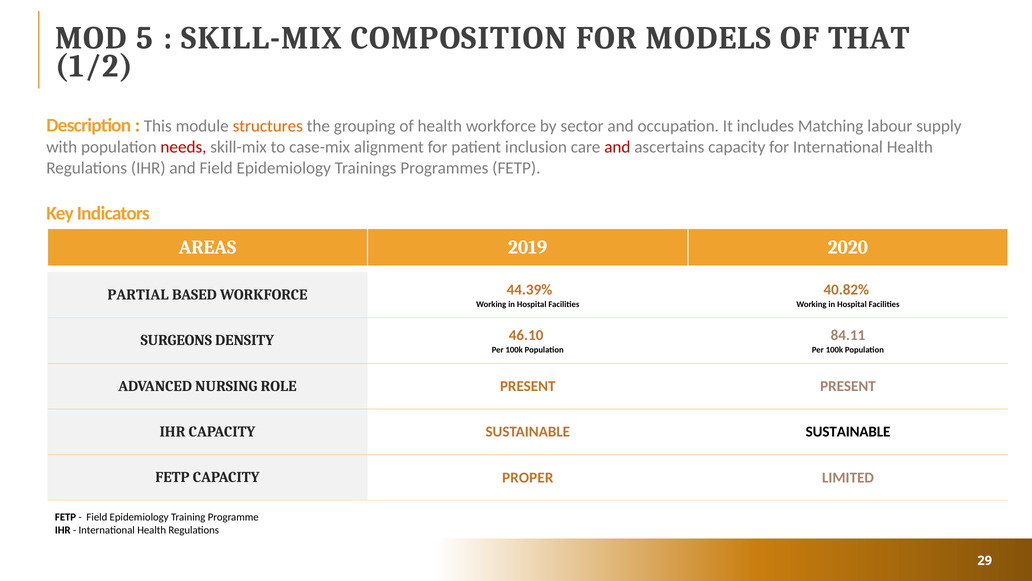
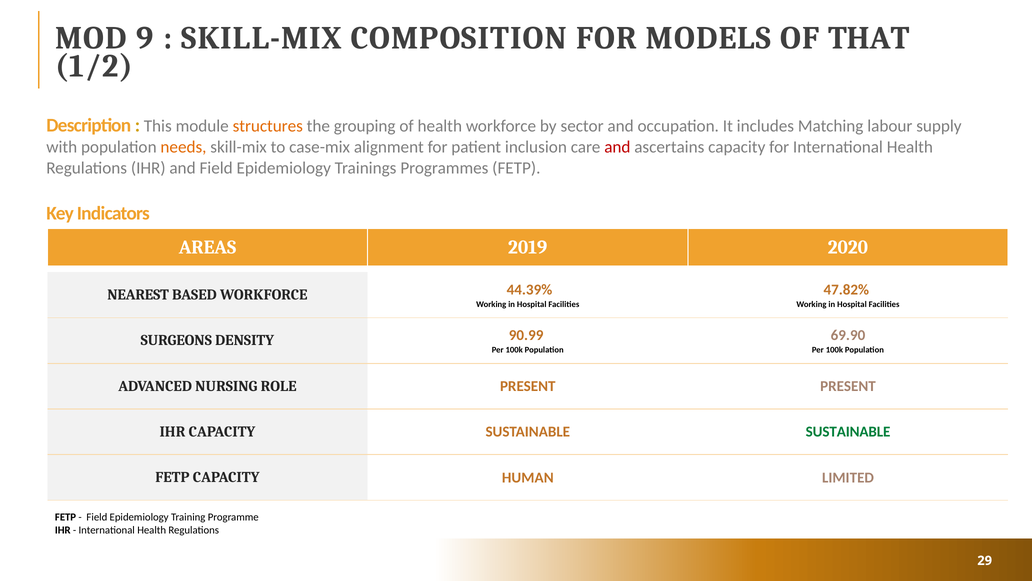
5: 5 -> 9 (145, 38)
needs colour: red -> orange (184, 147)
40.82%: 40.82% -> 47.82% (846, 290)
PARTIAL: PARTIAL -> NEAREST (138, 295)
84.11: 84.11 -> 69.90 (848, 335)
46.10: 46.10 -> 90.99 (526, 335)
SUSTAINABLE colour: black -> green (848, 432)
PROPER: PROPER -> HUMAN (528, 477)
